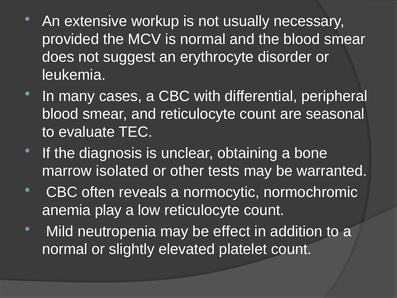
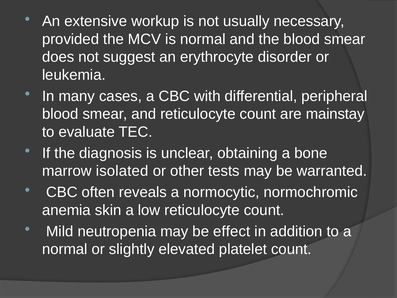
seasonal: seasonal -> mainstay (335, 114)
play: play -> skin (108, 210)
